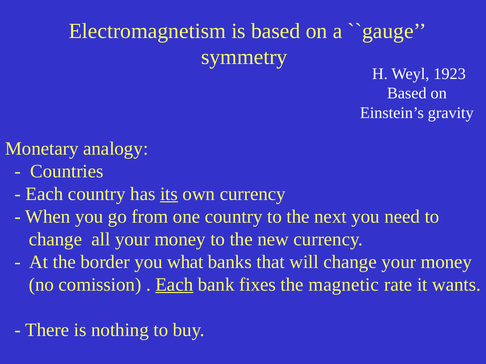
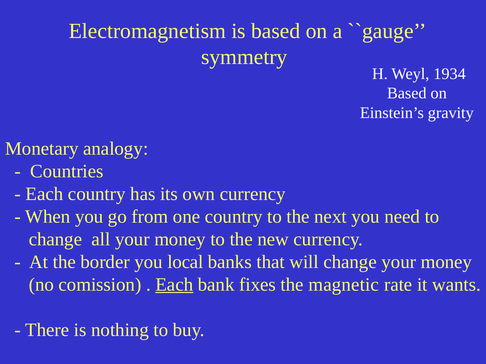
1923: 1923 -> 1934 (450, 74)
its underline: present -> none (169, 194)
what: what -> local (185, 262)
